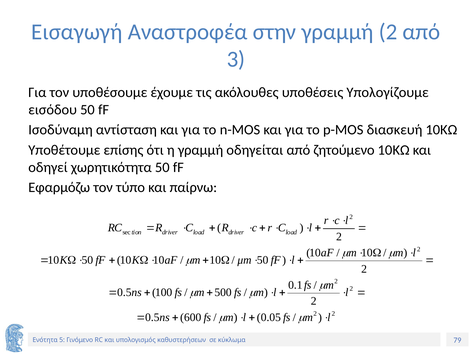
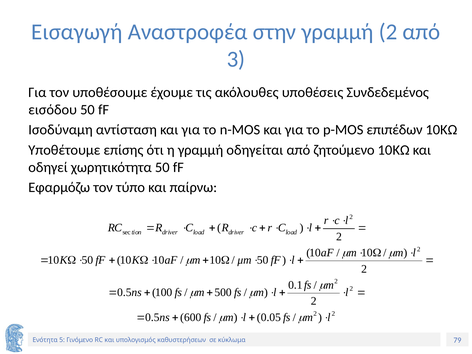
Υπολογίζουμε: Υπολογίζουμε -> Συνδεδεμένος (388, 92)
διασκευή: διασκευή -> επιπέδων (395, 130)
